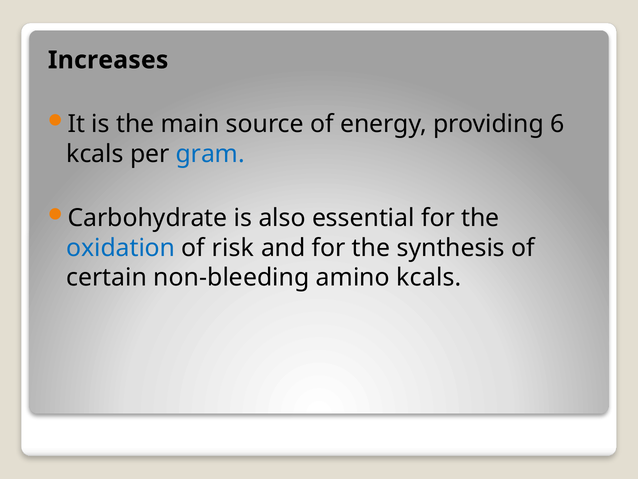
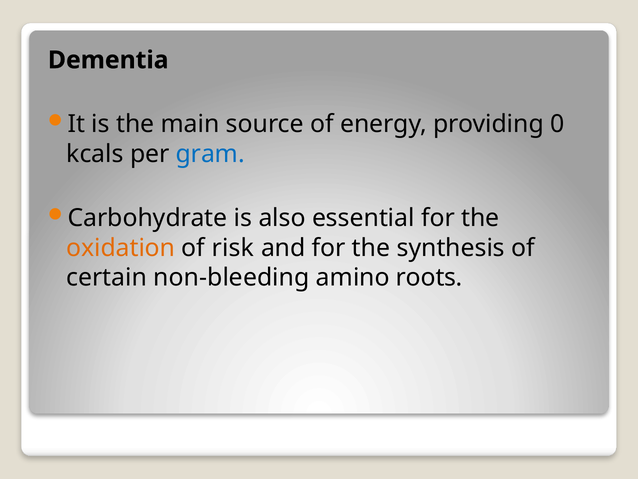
Increases: Increases -> Dementia (108, 60)
6: 6 -> 0 (557, 124)
oxidation colour: blue -> orange (121, 248)
amino kcals: kcals -> roots (429, 277)
